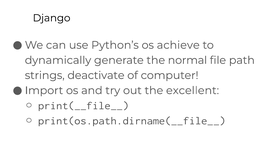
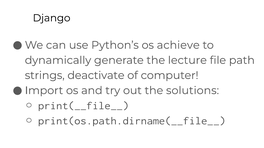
normal: normal -> lecture (187, 60)
excellent: excellent -> solutions (193, 91)
